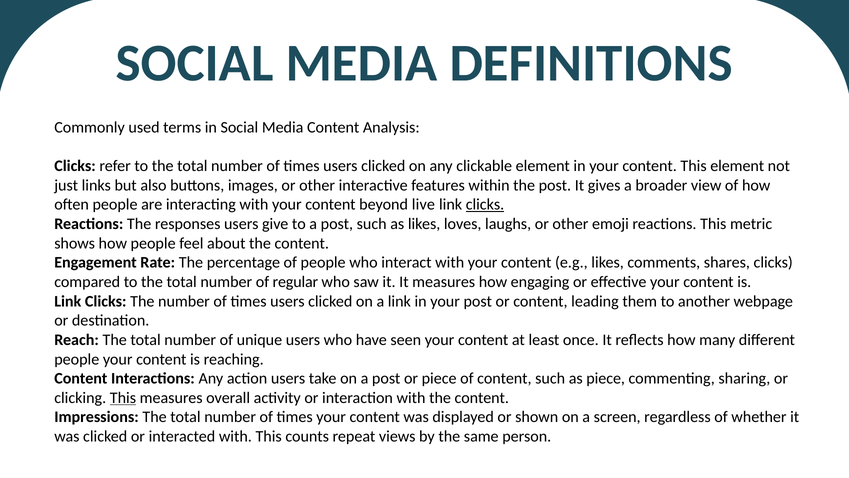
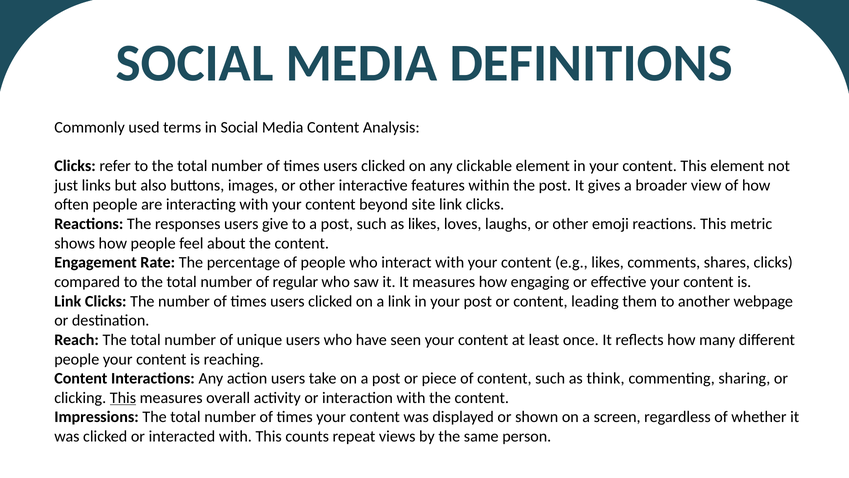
live: live -> site (423, 204)
clicks underline: present -> none (485, 204)
as piece: piece -> think (606, 378)
